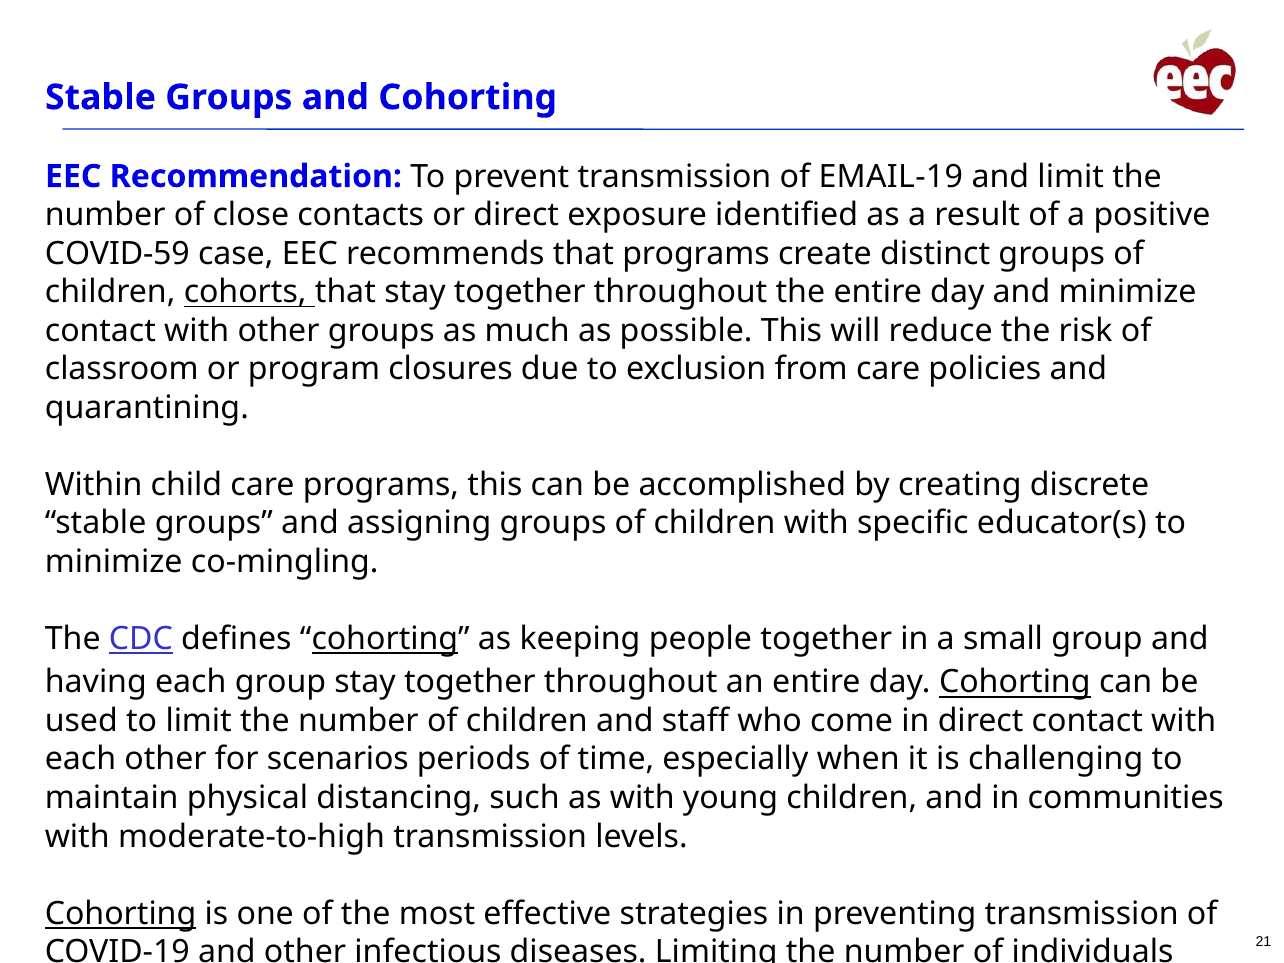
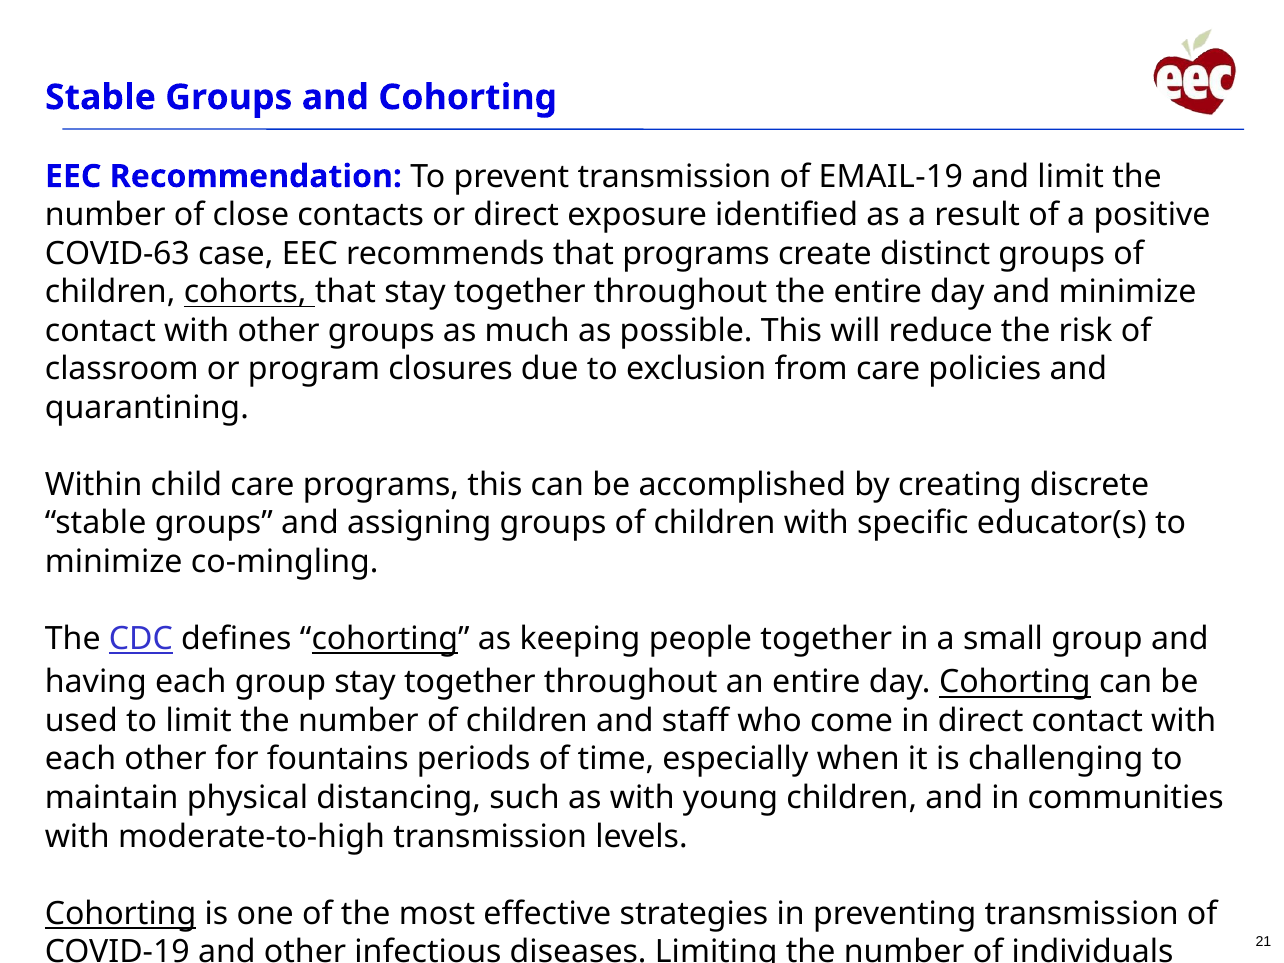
COVID-59: COVID-59 -> COVID-63 (117, 253)
scenarios: scenarios -> fountains (338, 759)
